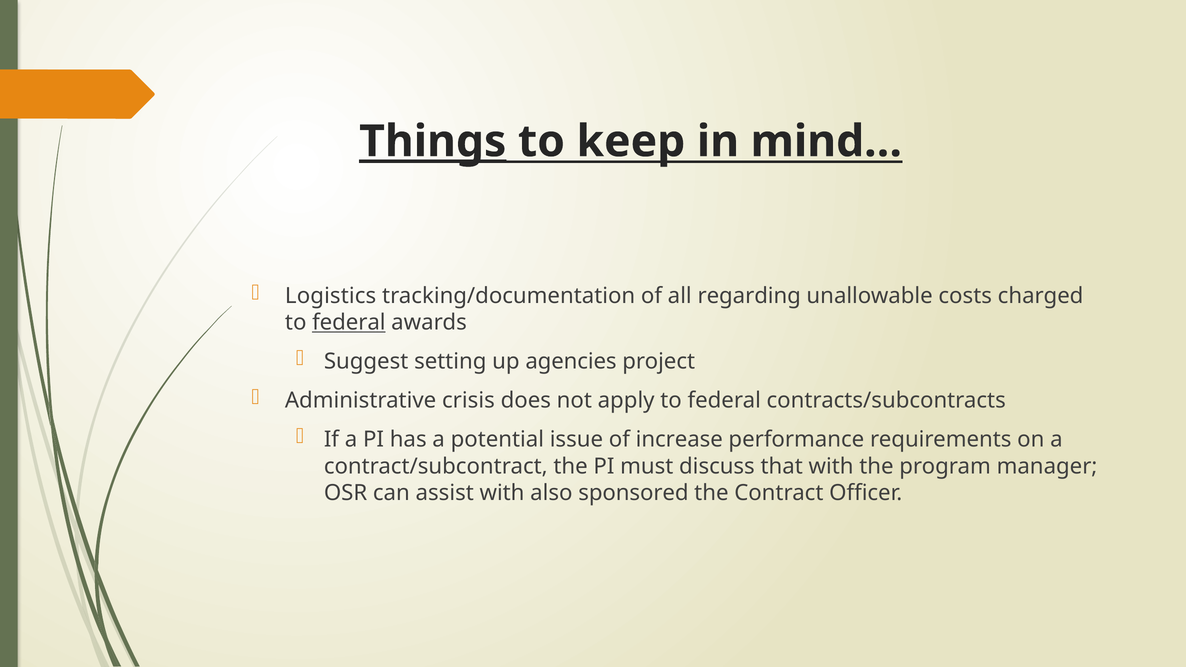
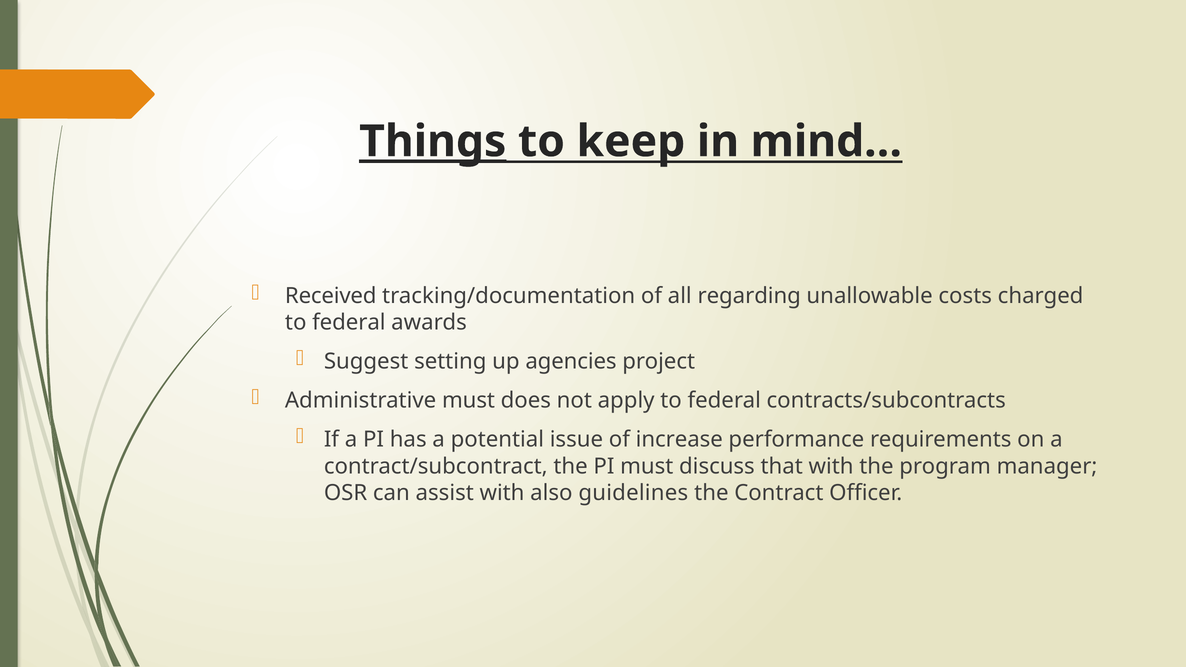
Logistics: Logistics -> Received (331, 296)
federal underline: present -> none (349, 323)
Administrative crisis: crisis -> must (469, 401)
sponsored: sponsored -> guidelines (633, 493)
